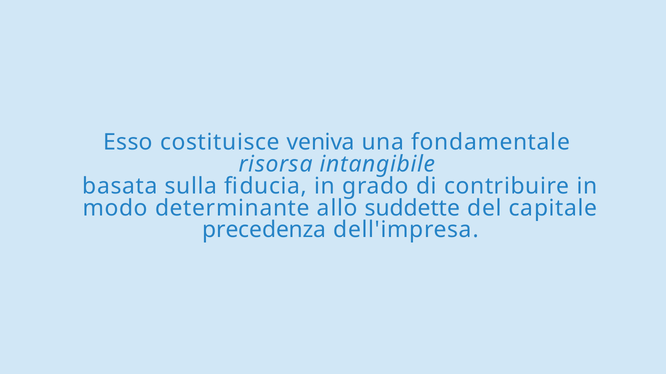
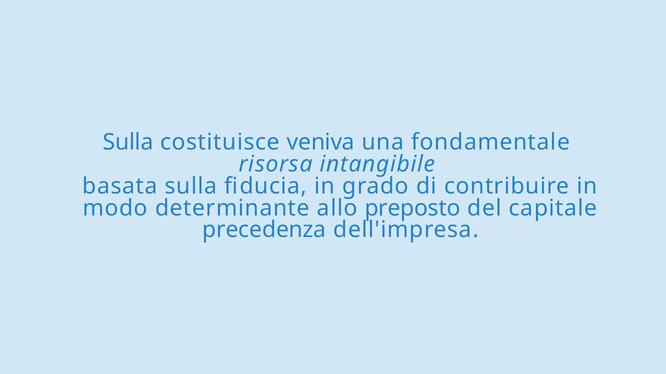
Esso: Esso -> Sulla (128, 142)
suddette: suddette -> preposto (413, 208)
